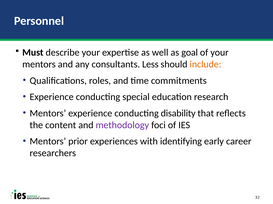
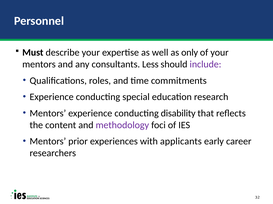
goal: goal -> only (190, 53)
include colour: orange -> purple (206, 65)
identifying: identifying -> applicants (181, 142)
